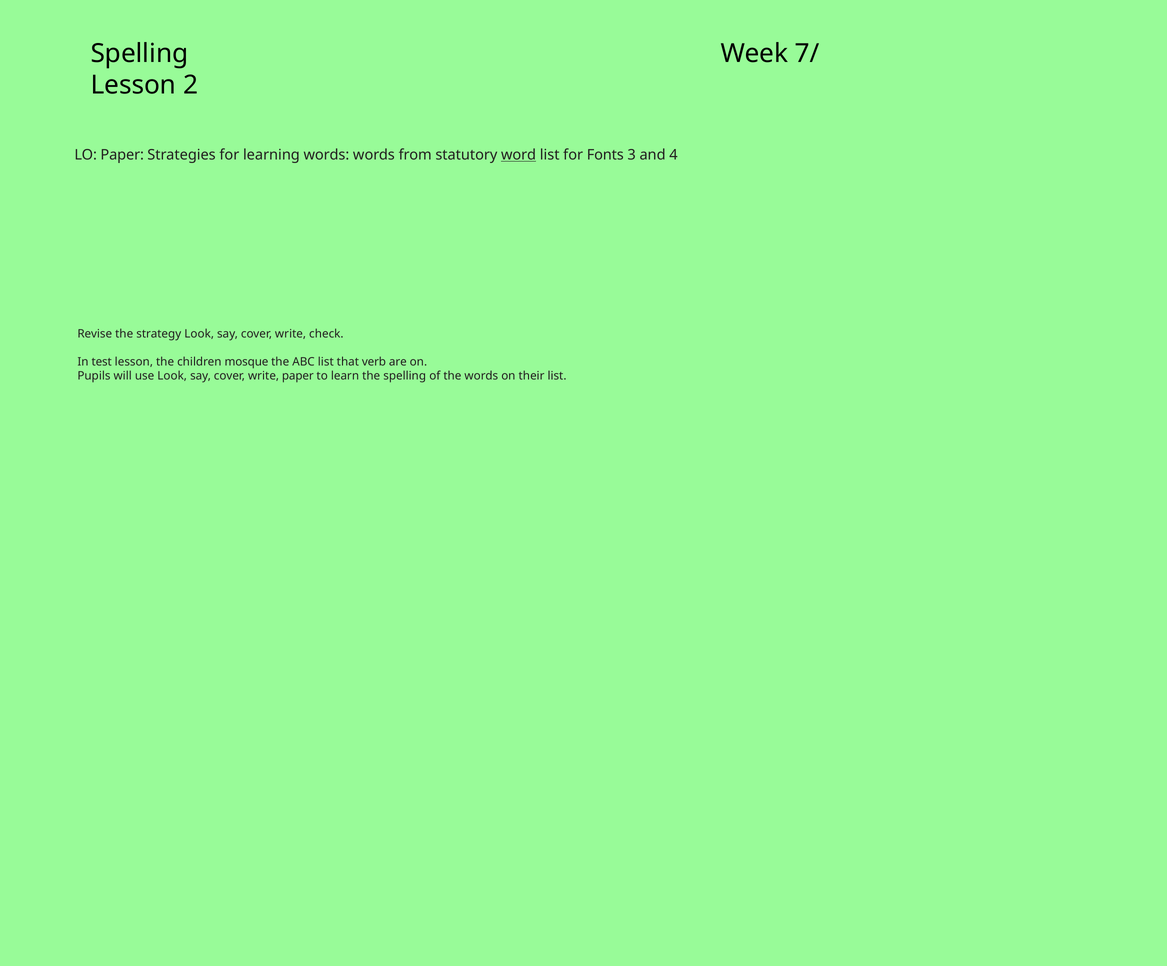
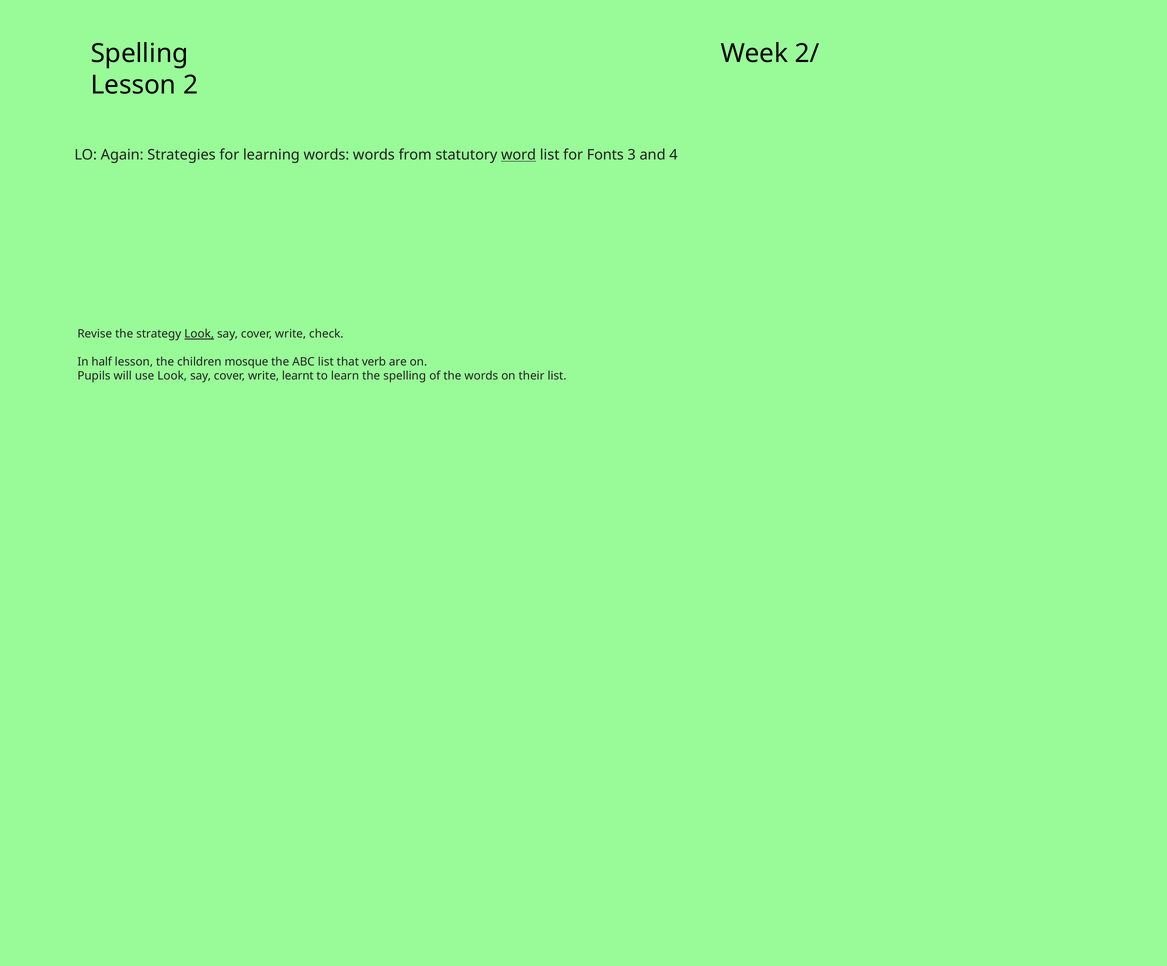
7/: 7/ -> 2/ (807, 53)
LO Paper: Paper -> Again (122, 155)
Look underline: none -> present (199, 334)
test: test -> half (102, 362)
write paper: paper -> learnt (298, 376)
